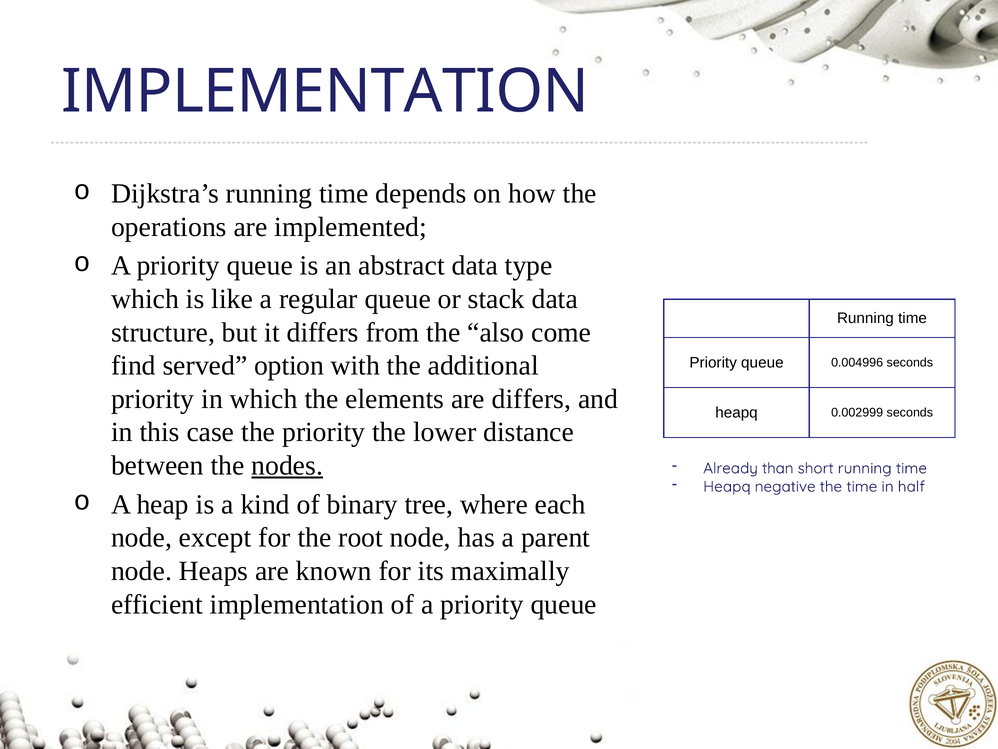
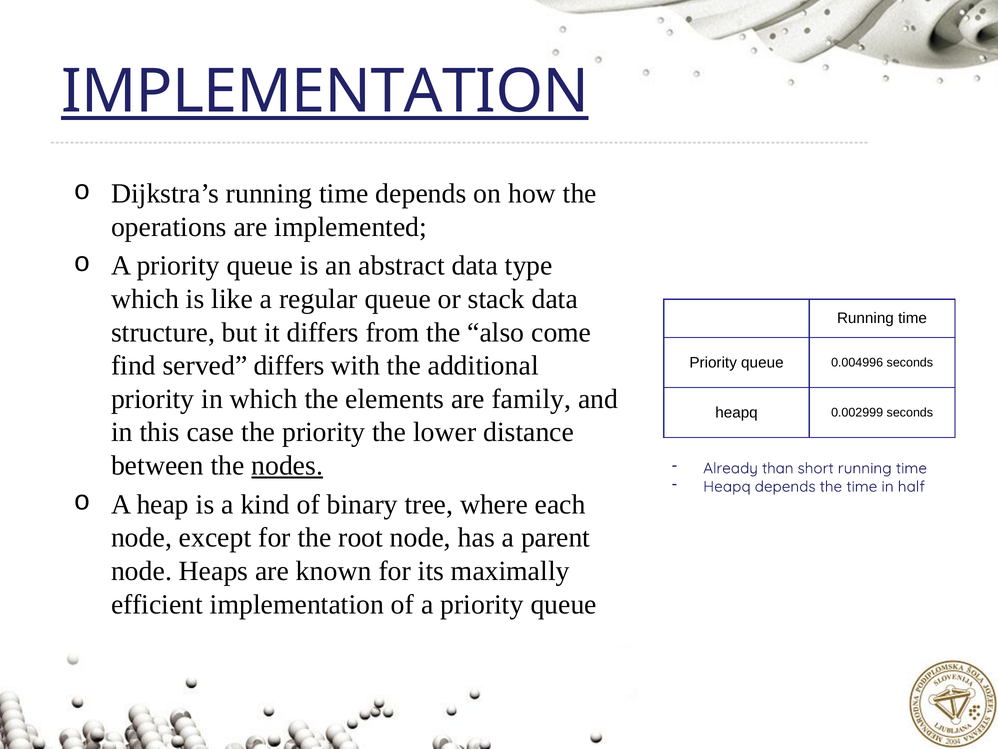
IMPLEMENTATION underline: none -> present (325, 92)
served option: option -> differs (289, 365)
are differs: differs -> family (531, 399)
Heapq negative: negative -> depends (785, 486)
